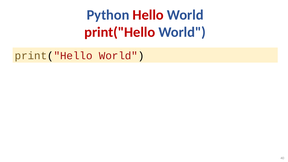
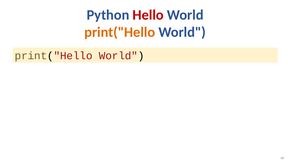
print("Hello colour: red -> orange (120, 32)
